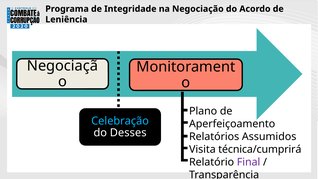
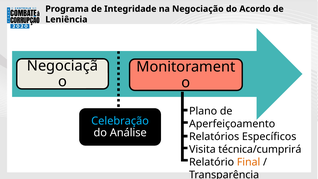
Desses: Desses -> Análise (128, 133)
Assumidos: Assumidos -> Específicos (269, 136)
Final colour: purple -> orange (249, 162)
